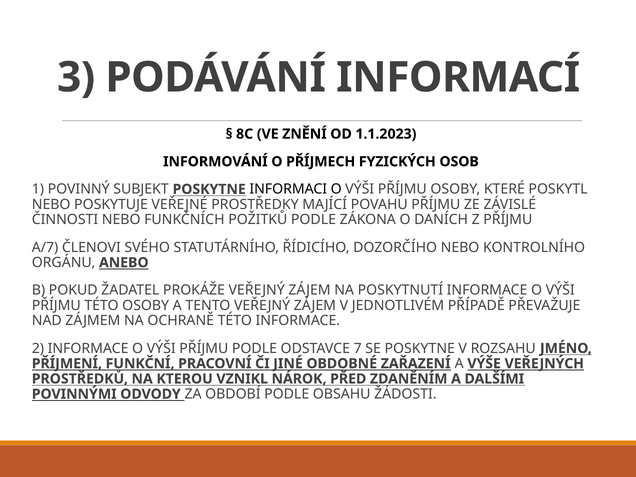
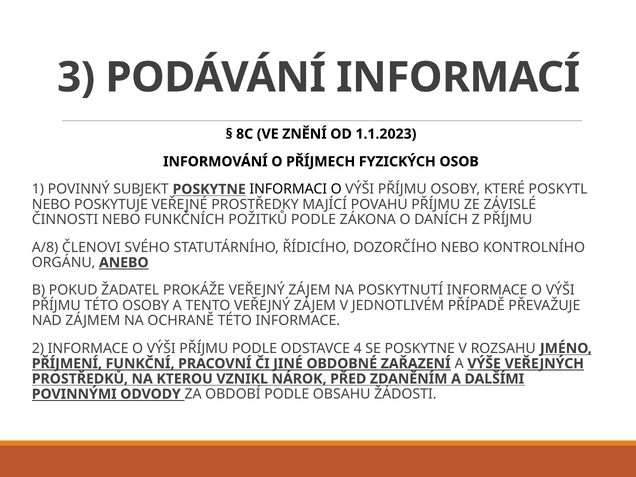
A/7: A/7 -> A/8 (45, 247)
7: 7 -> 4 (358, 348)
